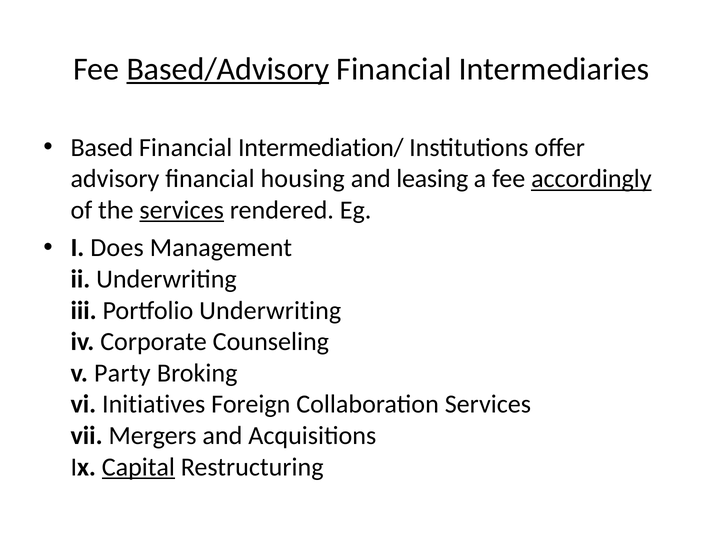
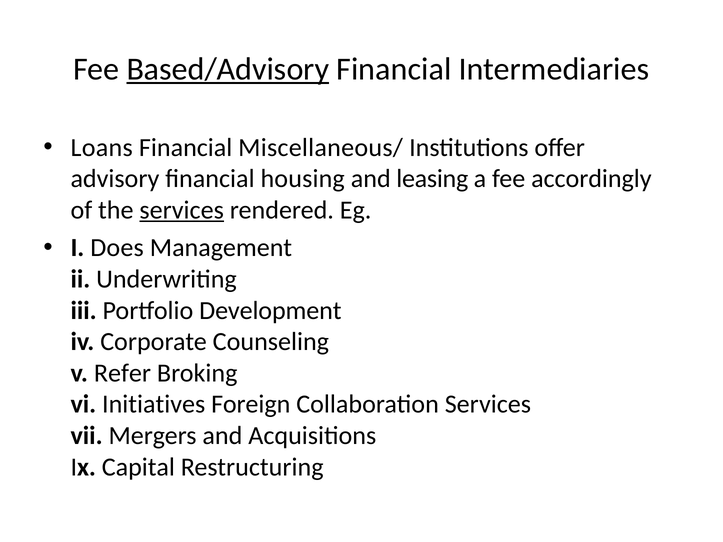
Based: Based -> Loans (102, 148)
Intermediation/: Intermediation/ -> Miscellaneous/ (321, 148)
accordingly underline: present -> none (591, 179)
Portfolio Underwriting: Underwriting -> Development (270, 311)
Party: Party -> Refer (122, 373)
Capital underline: present -> none (138, 467)
